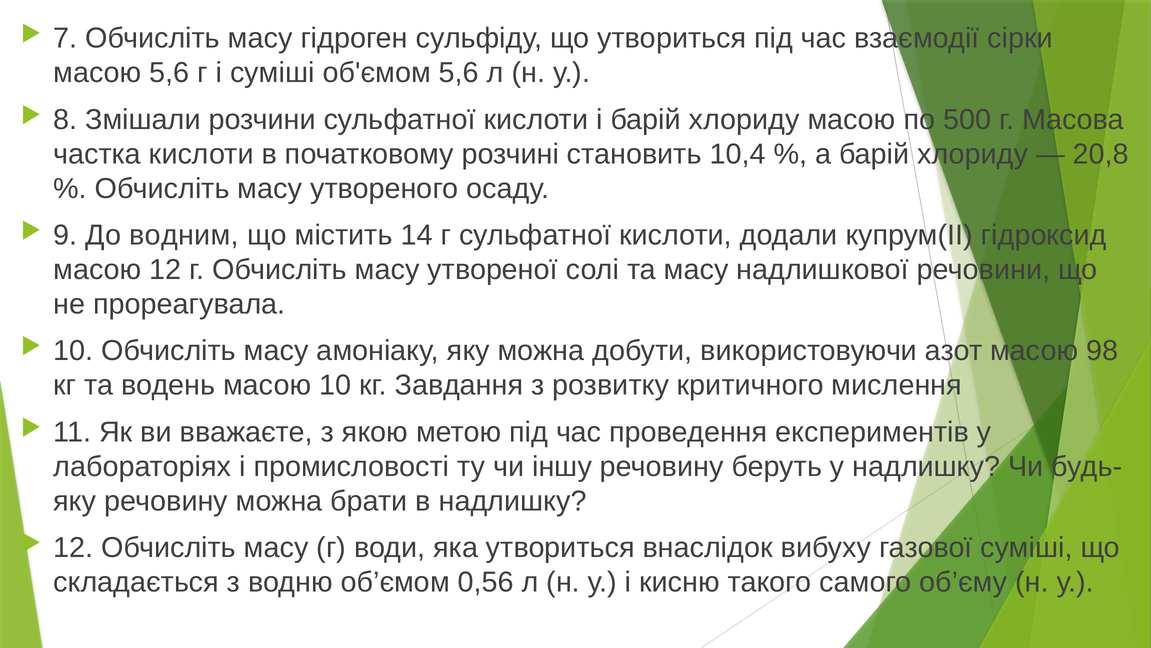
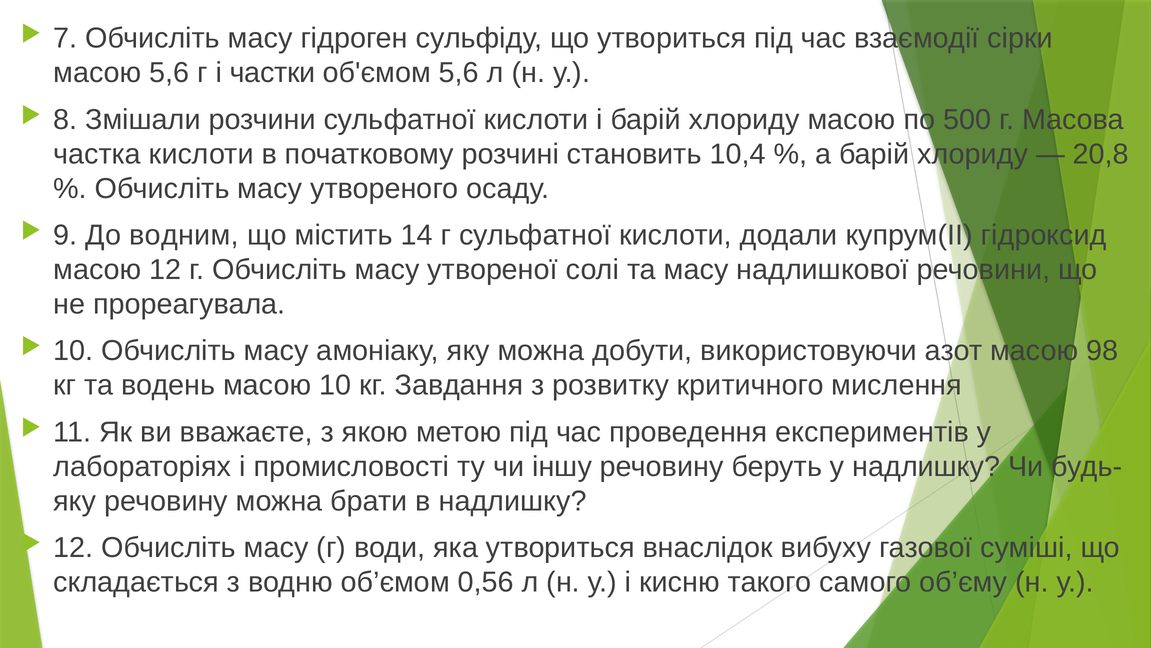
і суміші: суміші -> частки (273, 73)
